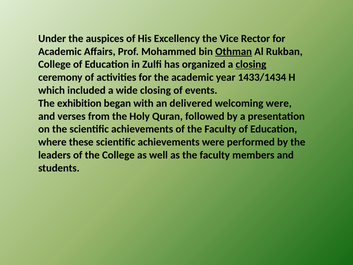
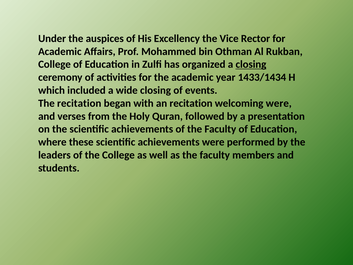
Othman underline: present -> none (234, 51)
The exhibition: exhibition -> recitation (79, 103)
an delivered: delivered -> recitation (191, 103)
